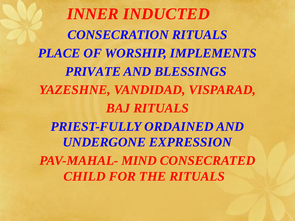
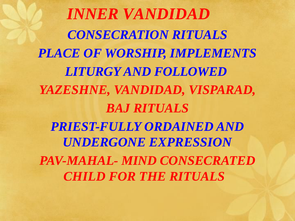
INNER INDUCTED: INDUCTED -> VANDIDAD (166, 14)
PRIVATE: PRIVATE -> LITURGY (93, 72)
BLESSINGS: BLESSINGS -> FOLLOWED (191, 72)
